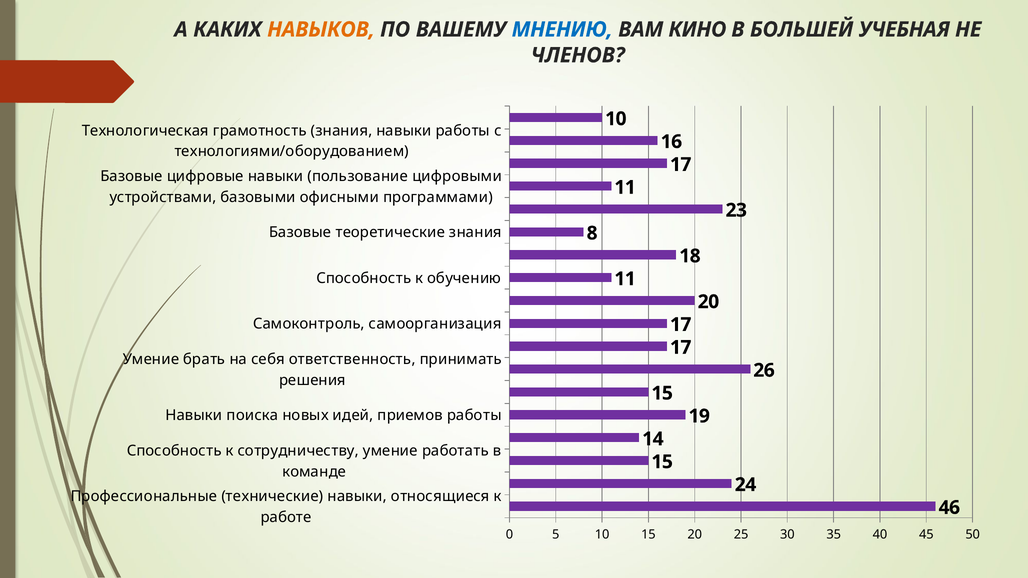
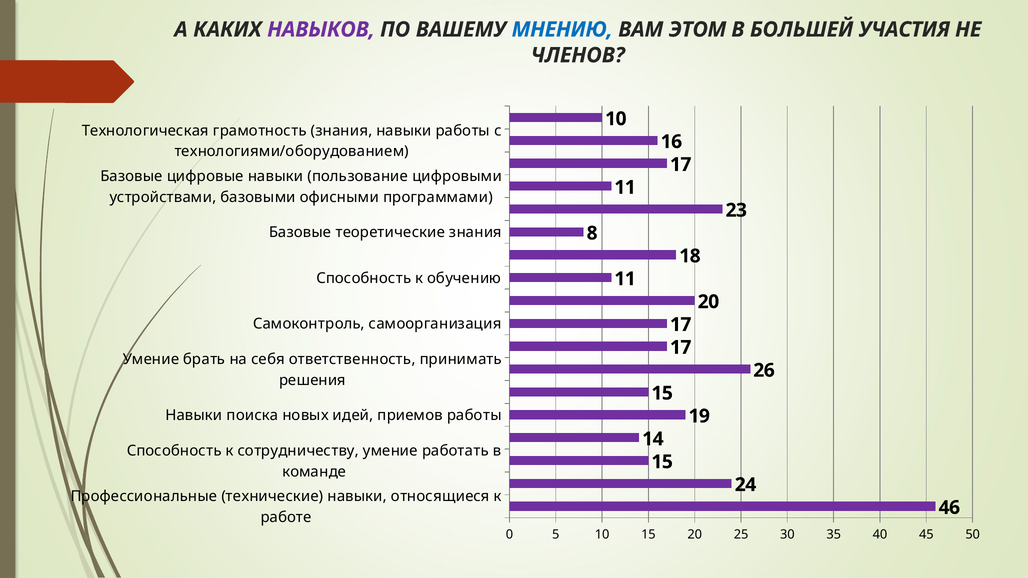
НАВЫКОВ colour: orange -> purple (321, 30)
КИНО: КИНО -> ЭТОМ (697, 30)
УЧЕБНАЯ: УЧЕБНАЯ -> УЧАСТИЯ (904, 30)
